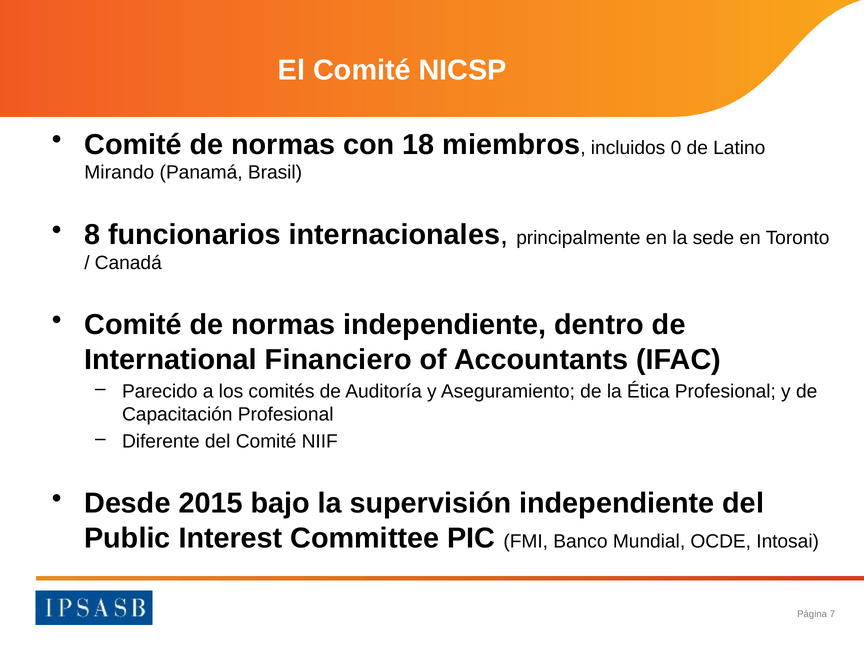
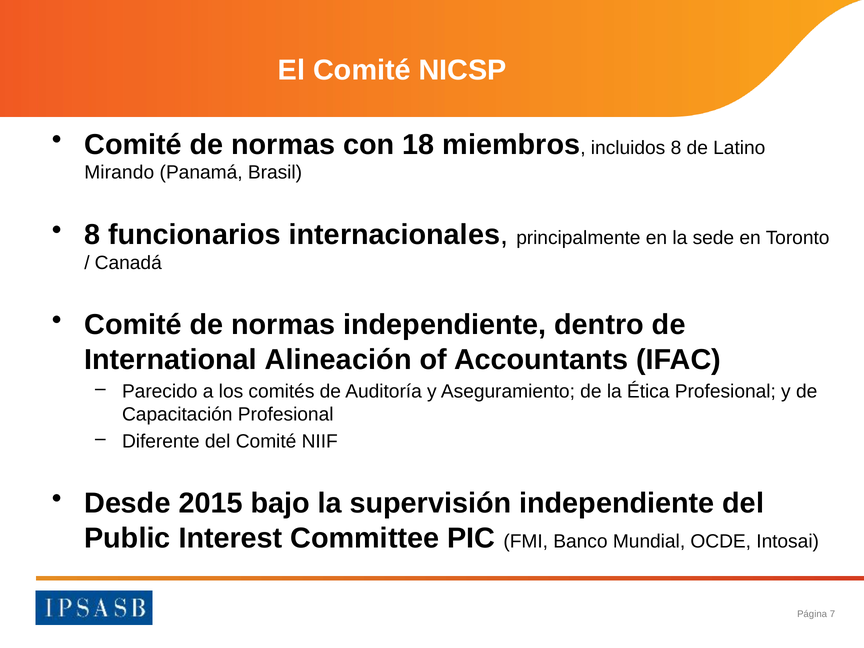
incluidos 0: 0 -> 8 (676, 148)
Financiero: Financiero -> Alineación (338, 360)
